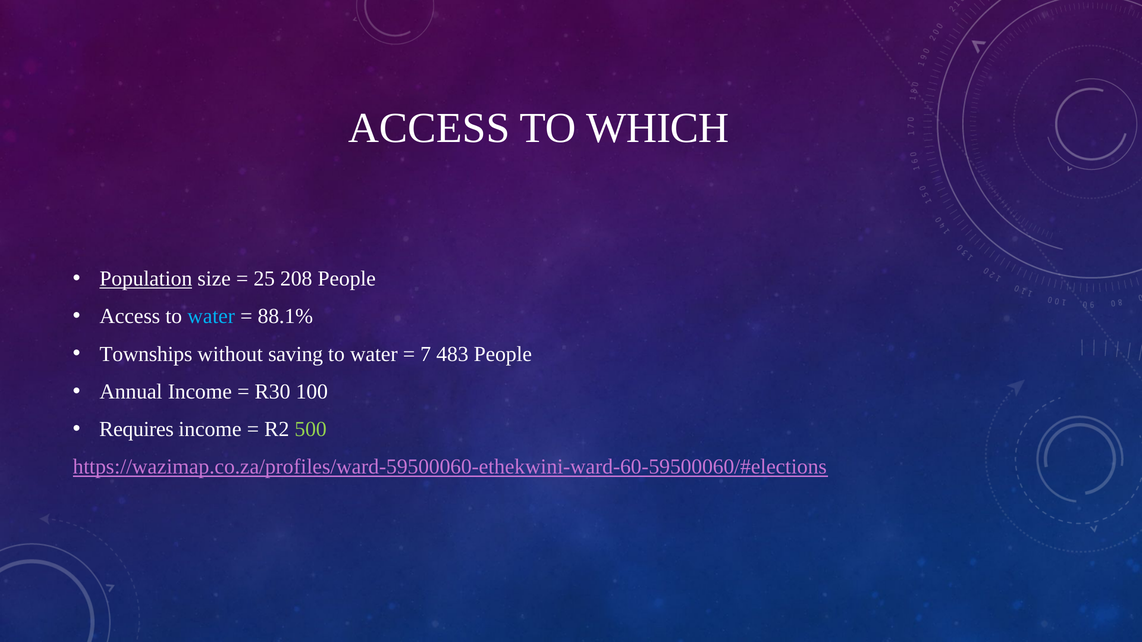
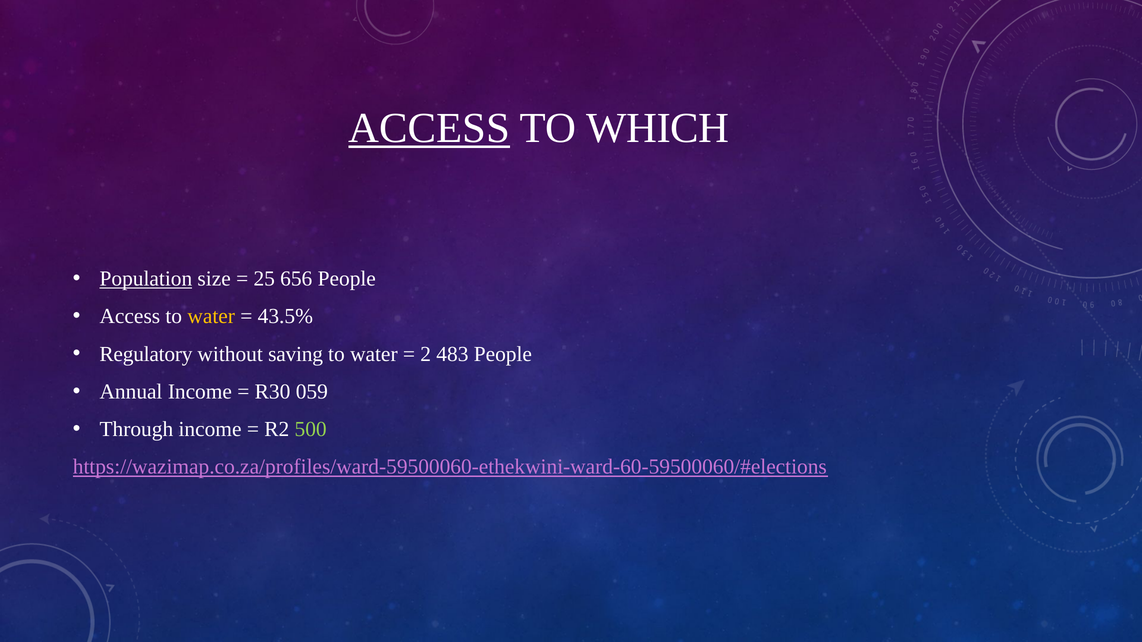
ACCESS underline: none -> present (429, 128)
208: 208 -> 656 (296, 279)
water colour: light blue -> yellow (211, 317)
88.1%: 88.1% -> 43.5% (285, 317)
Townships: Townships -> Regulatory (146, 354)
7: 7 -> 2 (426, 354)
100: 100 -> 059 (312, 392)
Requires: Requires -> Through (136, 429)
